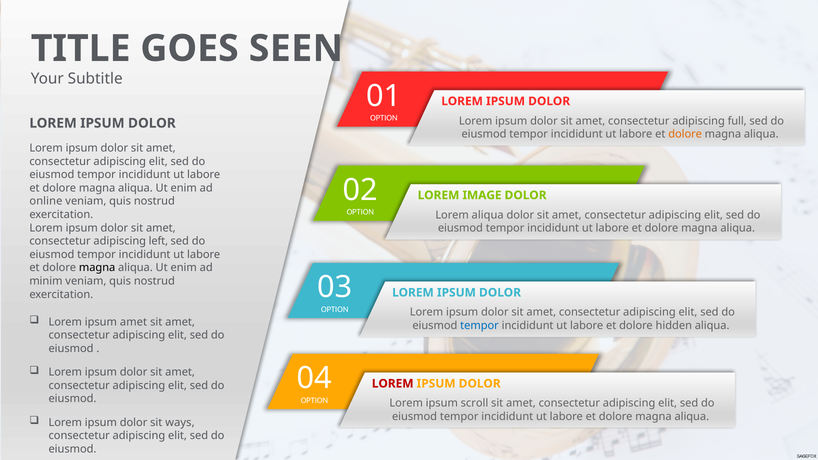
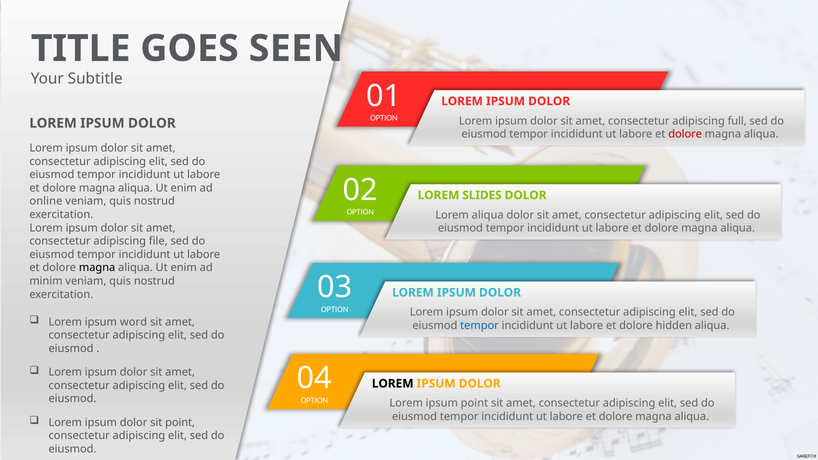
dolore colour: orange -> red (685, 134)
IMAGE: IMAGE -> SLIDES (482, 195)
left: left -> file (158, 241)
ipsum amet: amet -> word (134, 322)
LOREM colour: red -> black (393, 384)
ipsum scroll: scroll -> point (474, 403)
sit ways: ways -> point (180, 422)
